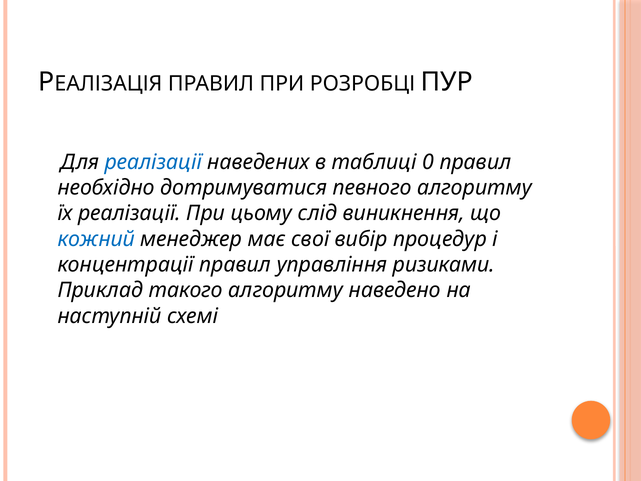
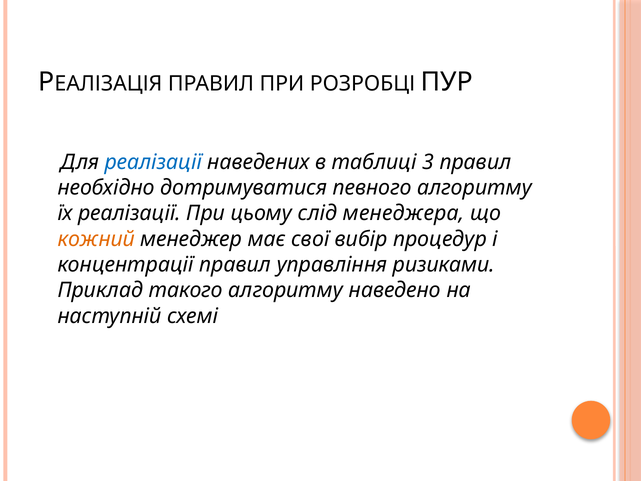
0: 0 -> 3 (428, 162)
виникнення: виникнення -> менеджера (404, 213)
кожний colour: blue -> orange (96, 239)
